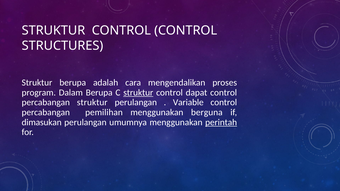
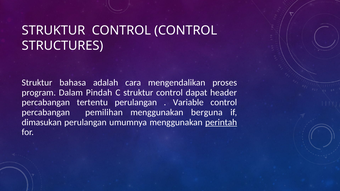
Struktur berupa: berupa -> bahasa (73, 83)
Dalam Berupa: Berupa -> Pindah (99, 93)
struktur underline: present -> none (138, 93)
dapat control: control -> header (224, 93)
percabangan struktur: struktur -> tertentu (92, 103)
